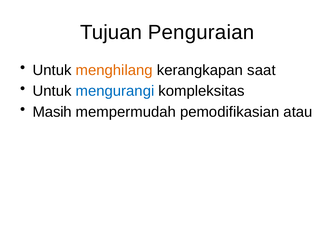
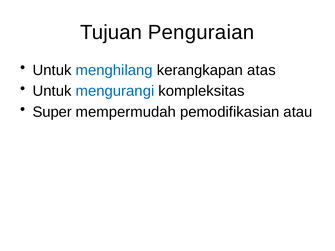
menghilang colour: orange -> blue (114, 70)
saat: saat -> atas (262, 70)
Masih: Masih -> Super (52, 112)
